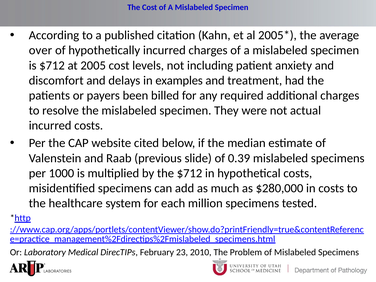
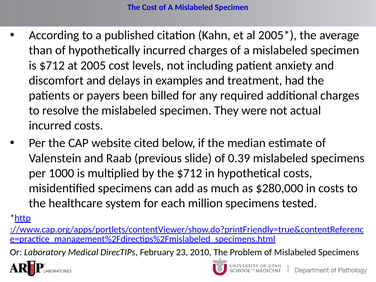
over: over -> than (41, 50)
